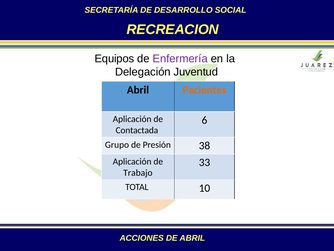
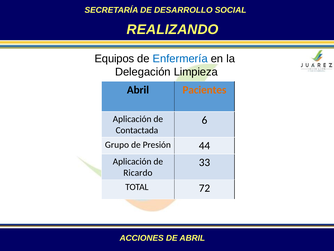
RECREACION: RECREACION -> REALIZANDO (173, 29)
Enfermería colour: purple -> blue (180, 59)
Juventud: Juventud -> Limpieza (196, 72)
38: 38 -> 44 (204, 146)
Trabajo: Trabajo -> Ricardo (138, 172)
10: 10 -> 72 (204, 188)
